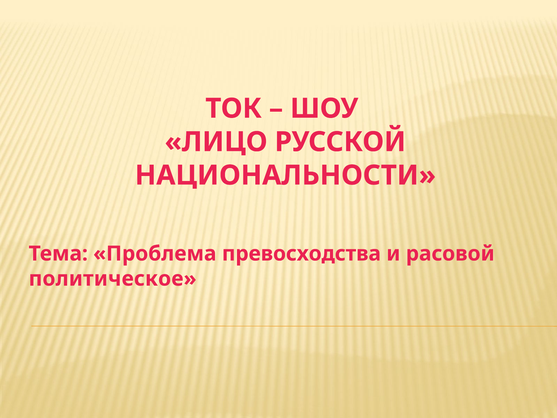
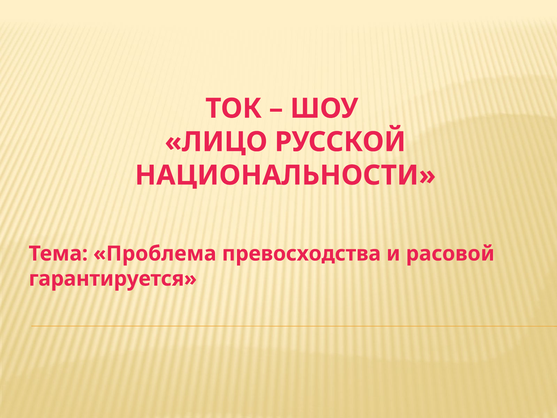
политическое: политическое -> гарантируется (113, 279)
